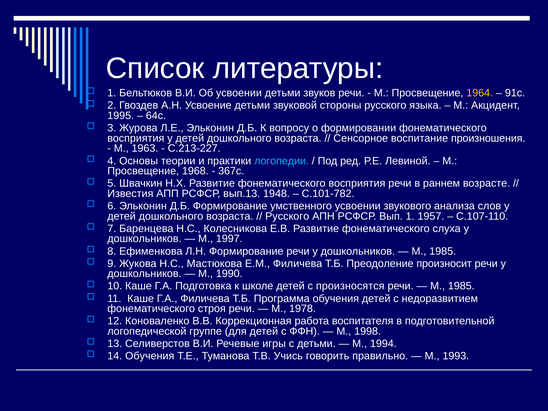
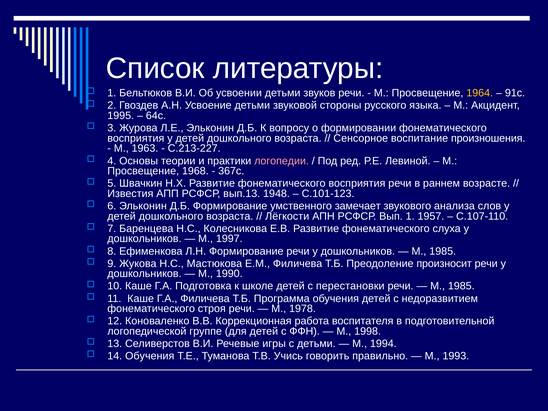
логопедии colour: light blue -> pink (282, 161)
С.101-782: С.101-782 -> С.101-123 (328, 194)
умственного усвоении: усвоении -> замечает (358, 206)
Русского: Русского -> Лёгкости (287, 216)
произносятся: произносятся -> перестановки (350, 286)
